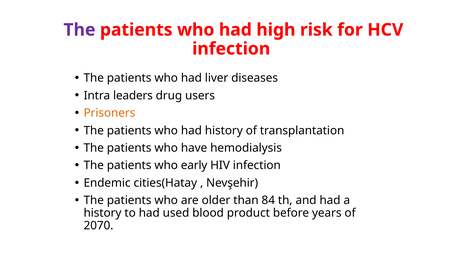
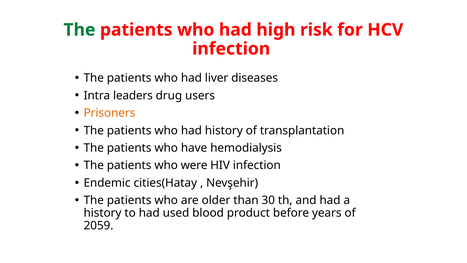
The colour: purple -> green (79, 30)
early: early -> were (194, 165)
84: 84 -> 30 (268, 200)
2070: 2070 -> 2059 (98, 225)
